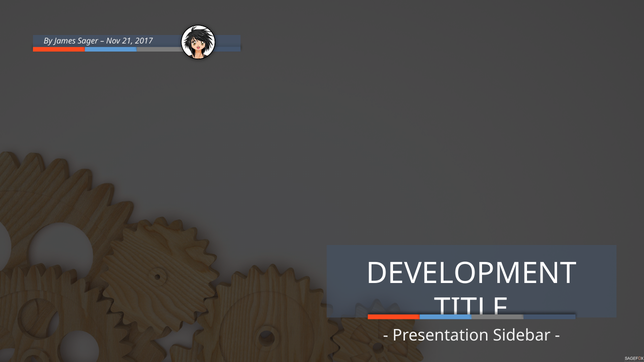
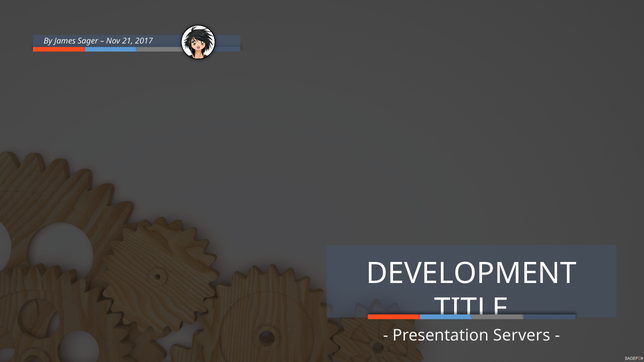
Sidebar: Sidebar -> Servers (522, 336)
